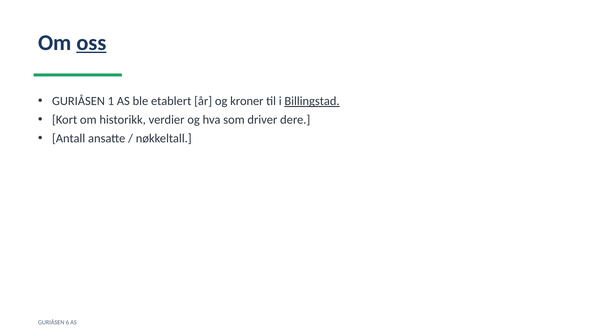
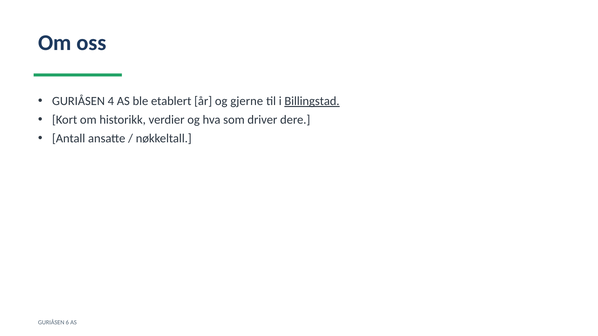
oss underline: present -> none (91, 43)
1: 1 -> 4 (111, 101)
kroner: kroner -> gjerne (247, 101)
